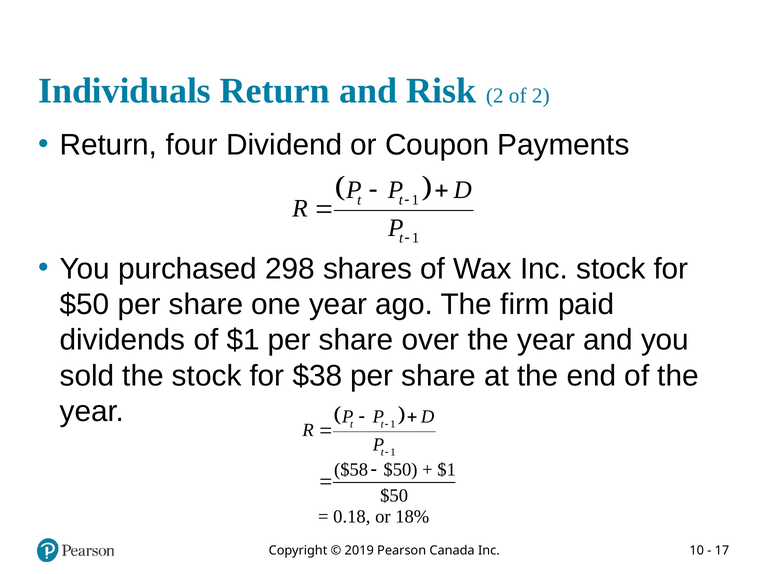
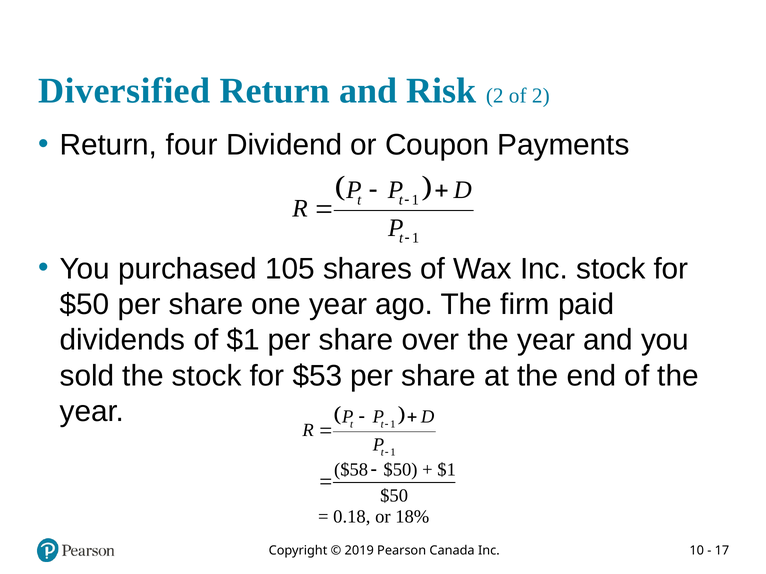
Individuals: Individuals -> Diversified (124, 91)
298: 298 -> 105 (290, 269)
$38: $38 -> $53 (317, 376)
